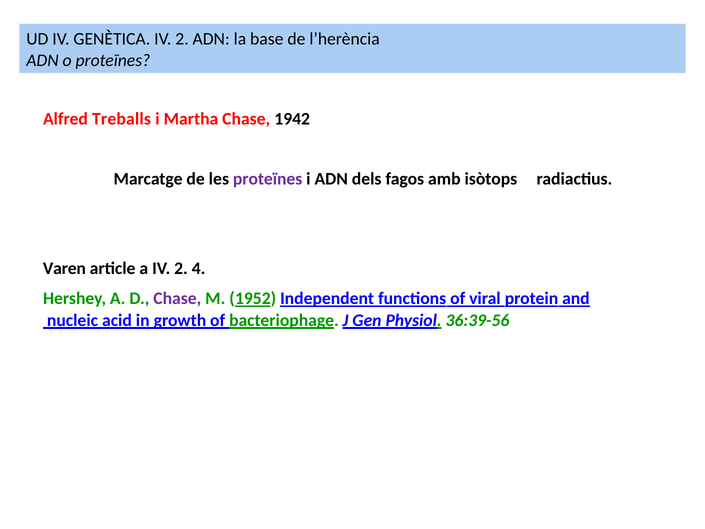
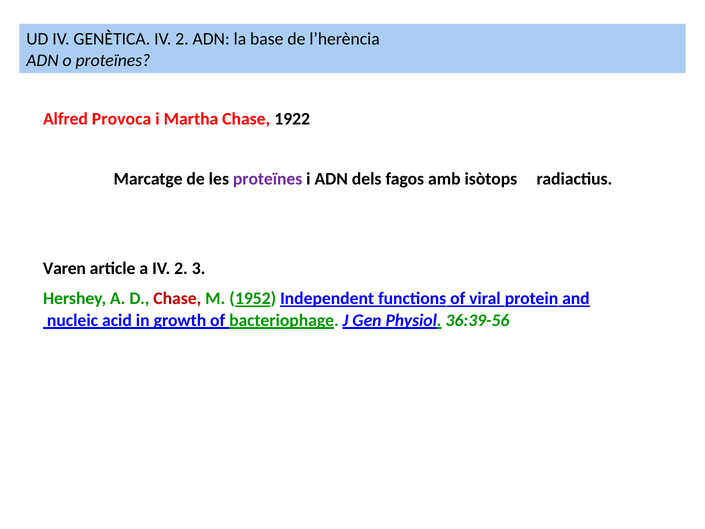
Treballs: Treballs -> Provoca (122, 119)
1942: 1942 -> 1922 (292, 119)
4: 4 -> 3 (199, 269)
Chase colour: purple -> red (177, 299)
